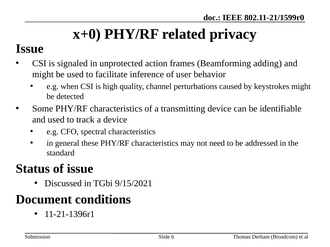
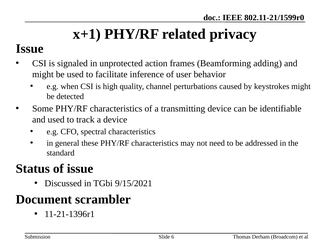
x+0: x+0 -> x+1 (87, 34)
conditions: conditions -> scrambler (103, 200)
